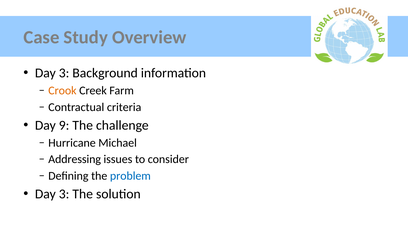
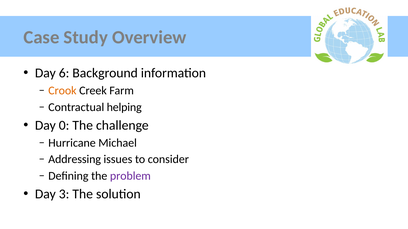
3: 3 -> 6 (64, 73)
criteria: criteria -> helping (124, 107)
9: 9 -> 0 (64, 126)
problem colour: blue -> purple (130, 176)
